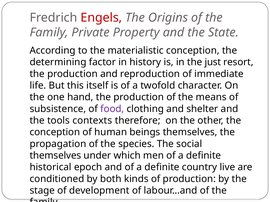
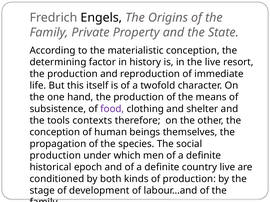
Engels colour: red -> black (101, 18)
the just: just -> live (213, 62)
themselves: themselves -> production (55, 156)
